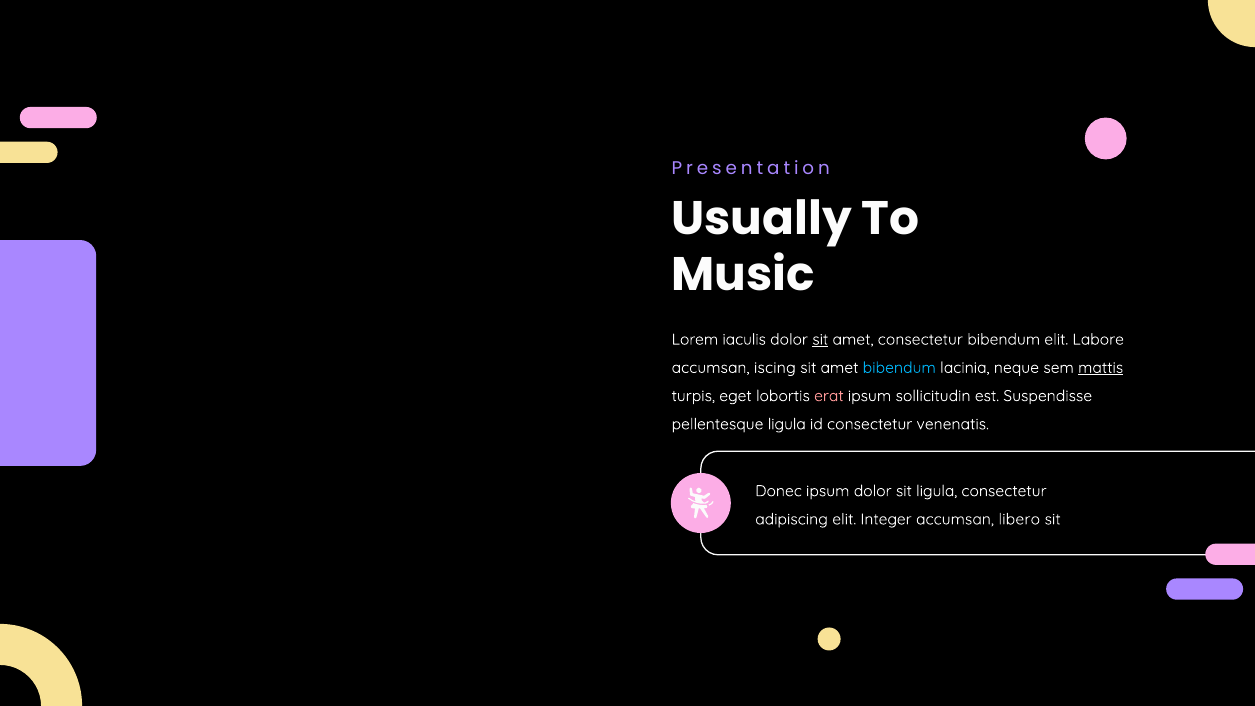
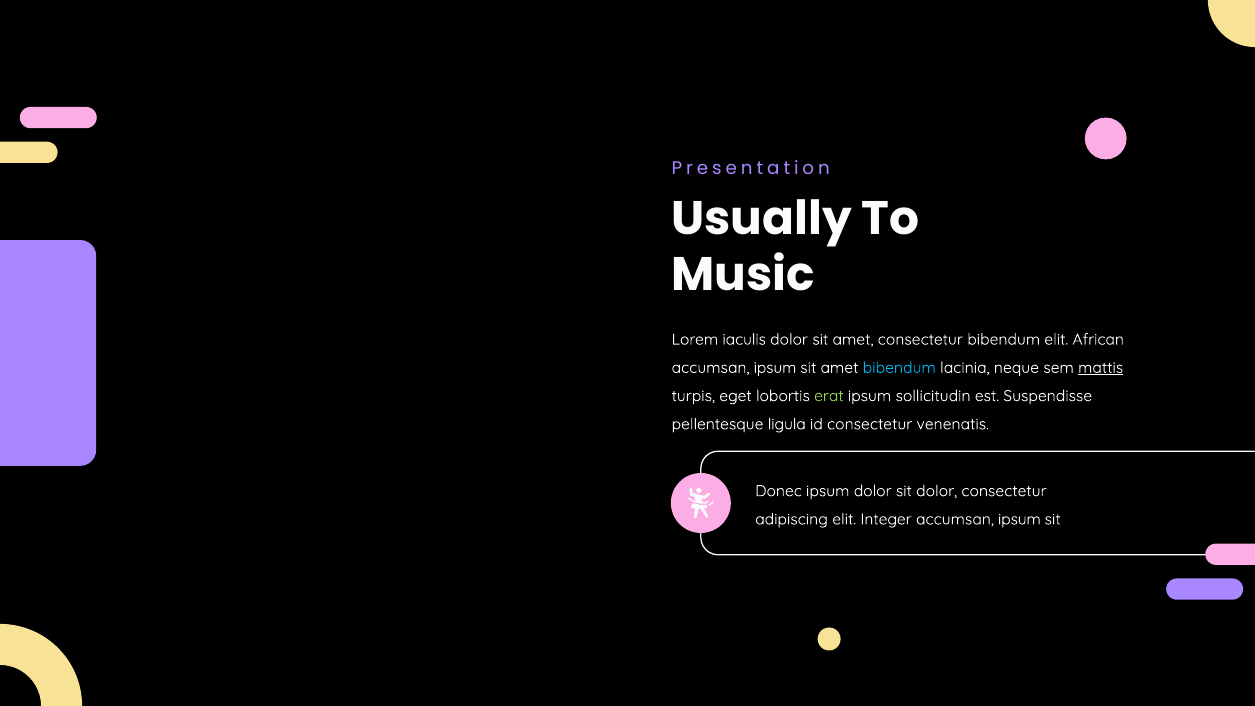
sit underline: present -> none (820, 339)
Labore: Labore -> African (1098, 339)
iscing: iscing -> ipsum (775, 368)
erat colour: pink -> light green (829, 396)
sit ligula: ligula -> dolor (937, 491)
Integer accumsan libero: libero -> ipsum (1019, 519)
